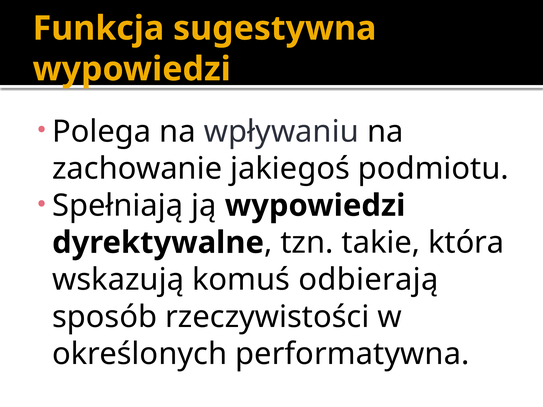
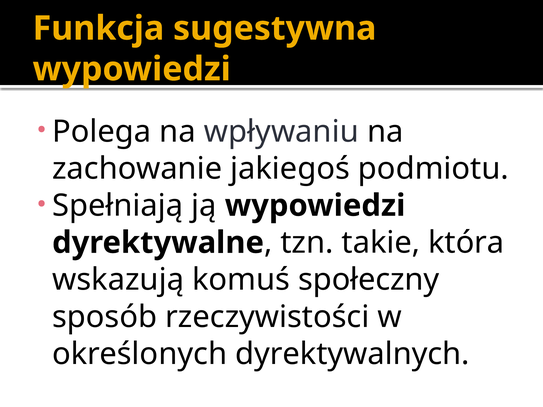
odbierają: odbierają -> społeczny (369, 280)
performatywna: performatywna -> dyrektywalnych (352, 354)
